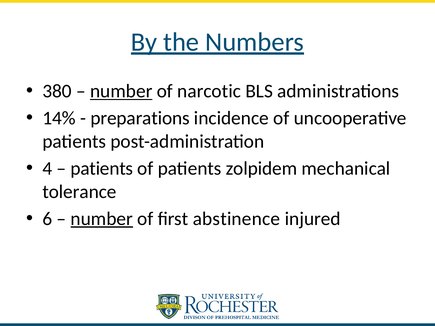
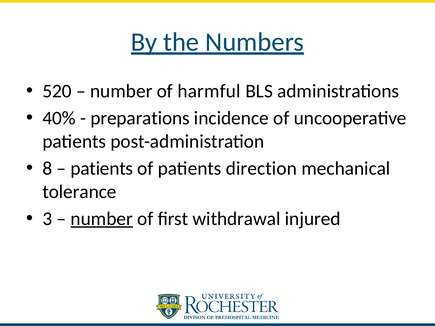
380: 380 -> 520 (57, 91)
number underline: present -> none (121, 91)
narcotic: narcotic -> harmful (209, 91)
14%: 14% -> 40% (59, 118)
4: 4 -> 8 (47, 169)
zolpidem: zolpidem -> direction (261, 169)
6: 6 -> 3 (47, 219)
abstinence: abstinence -> withdrawal (237, 219)
